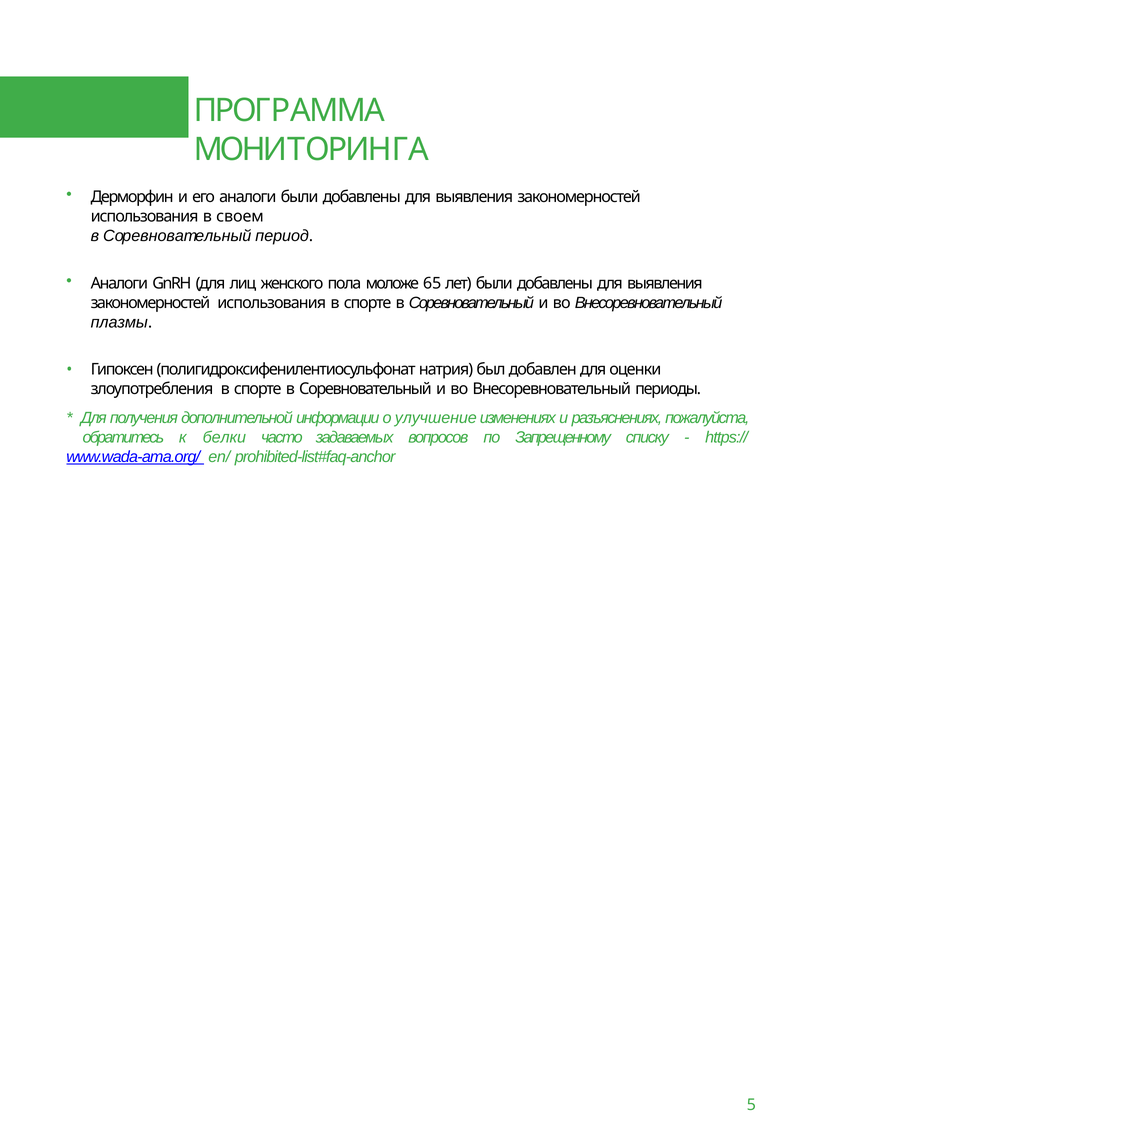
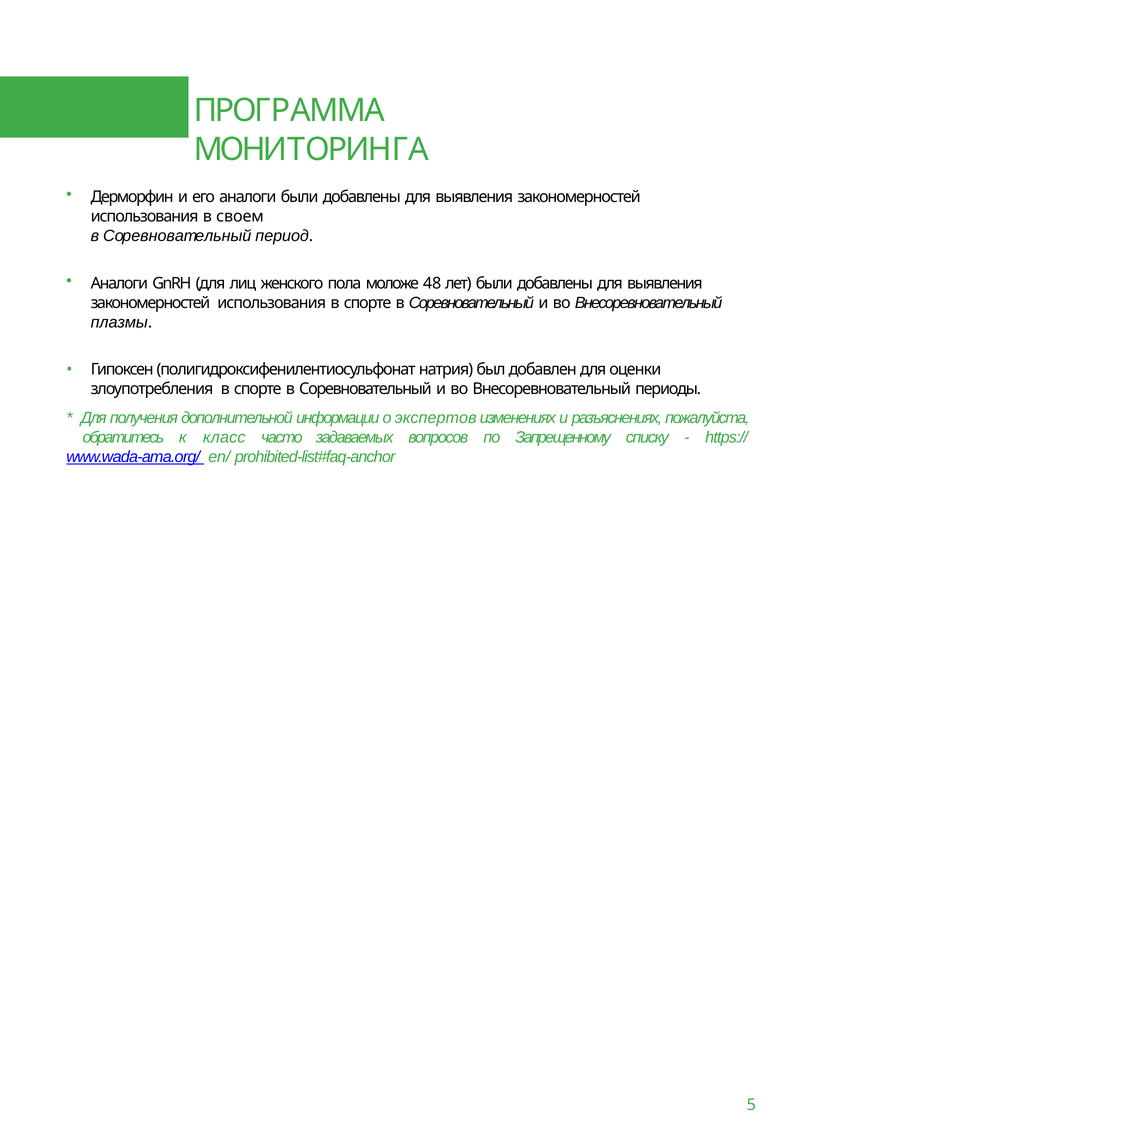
65: 65 -> 48 (432, 283)
улучшение: улучшение -> экспертов (436, 418)
белки: белки -> класс (224, 438)
